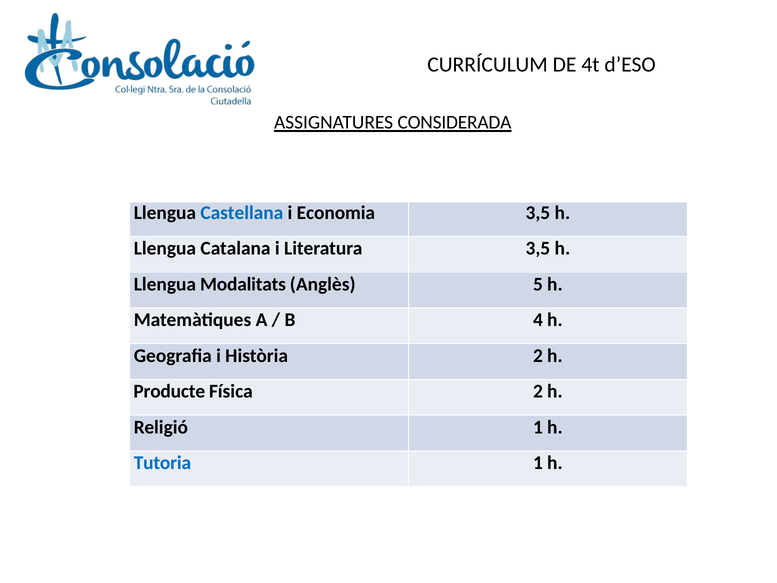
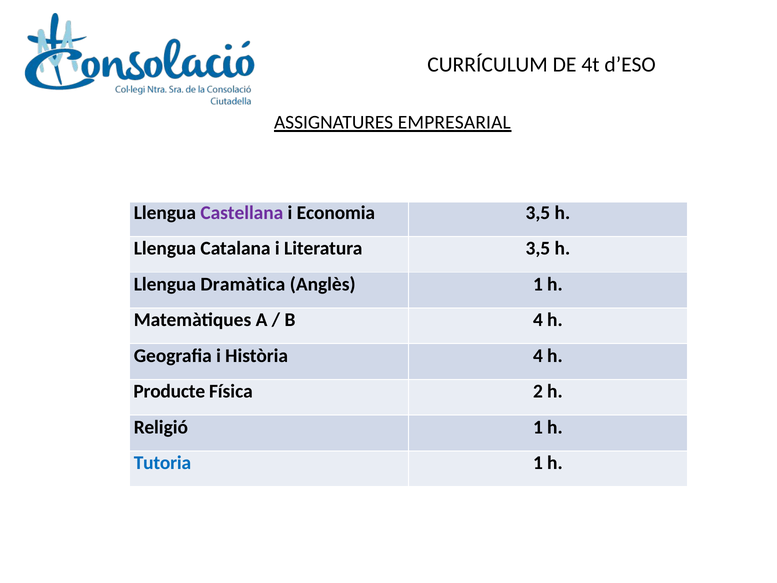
CONSIDERADA: CONSIDERADA -> EMPRESARIAL (454, 122)
Castellana colour: blue -> purple (242, 213)
Modalitats: Modalitats -> Dramàtica (243, 284)
Anglès 5: 5 -> 1 (538, 284)
Història 2: 2 -> 4 (538, 356)
